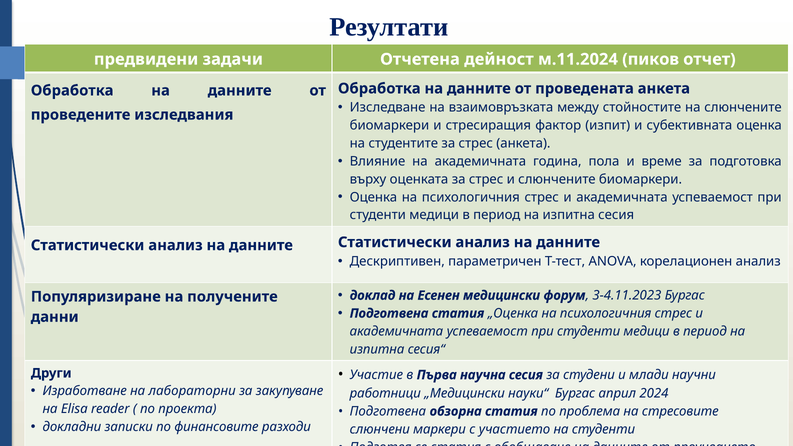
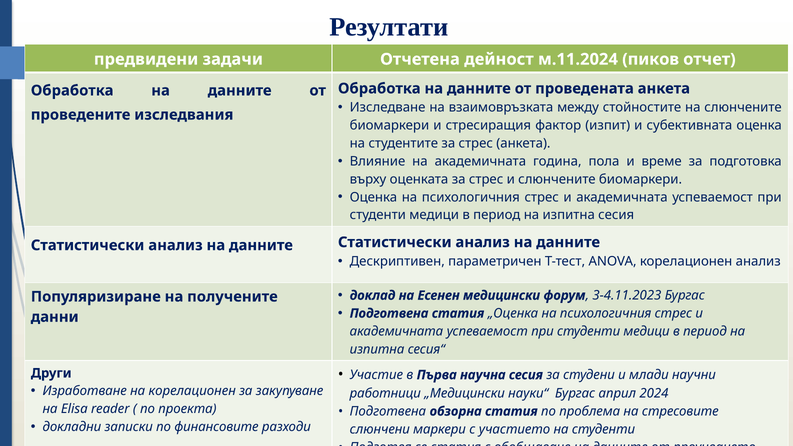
на лабораторни: лабораторни -> корелационен (192, 391)
